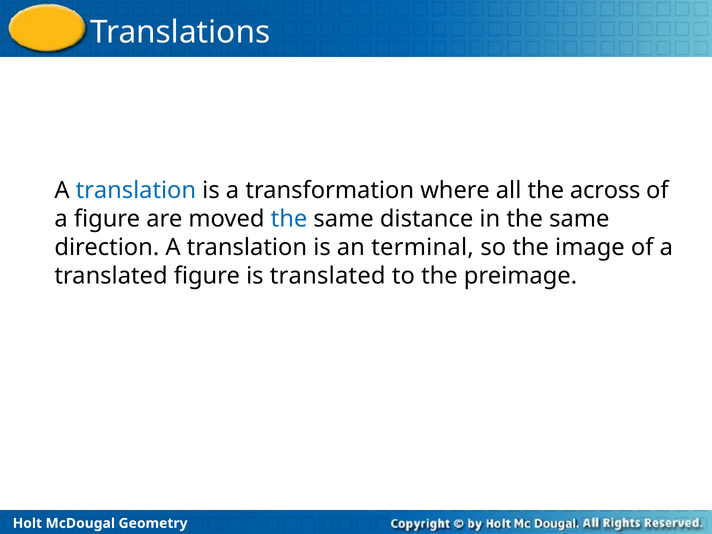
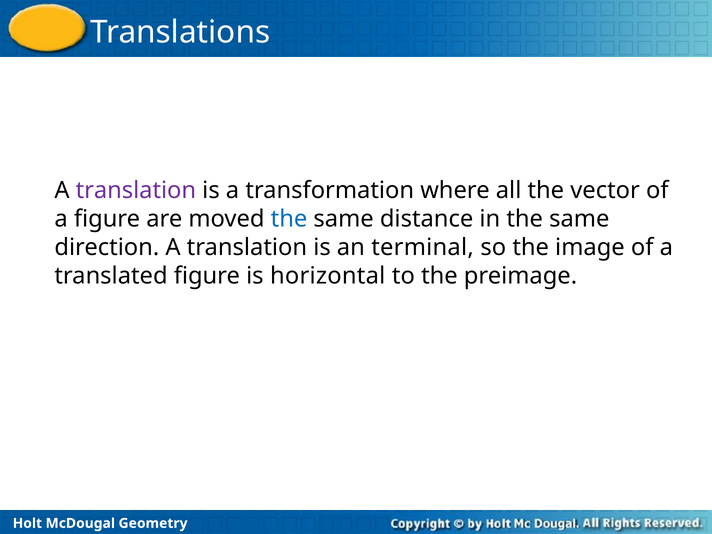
translation colour: blue -> purple (136, 190)
across: across -> vector (605, 190)
is translated: translated -> horizontal (328, 276)
